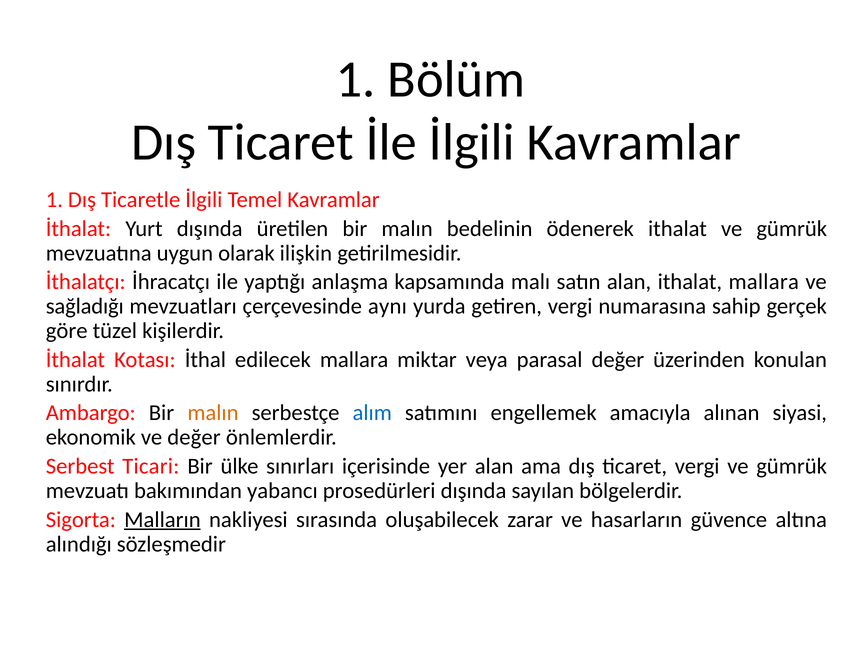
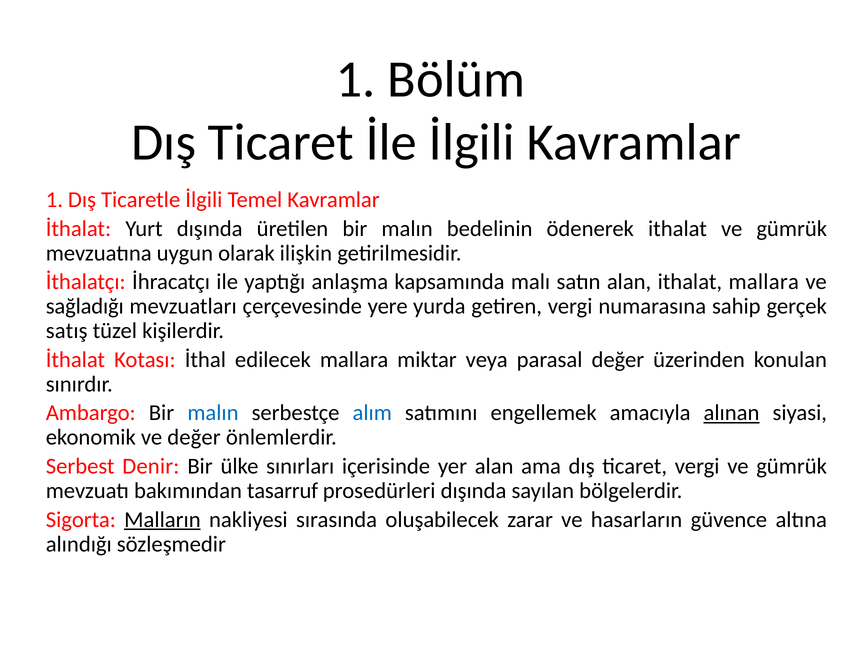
aynı: aynı -> yere (388, 306)
göre: göre -> satış (67, 331)
malın colour: orange -> blue (213, 413)
alınan underline: none -> present (732, 413)
Ticari: Ticari -> Denir (151, 466)
yabancı: yabancı -> tasarruf (283, 491)
